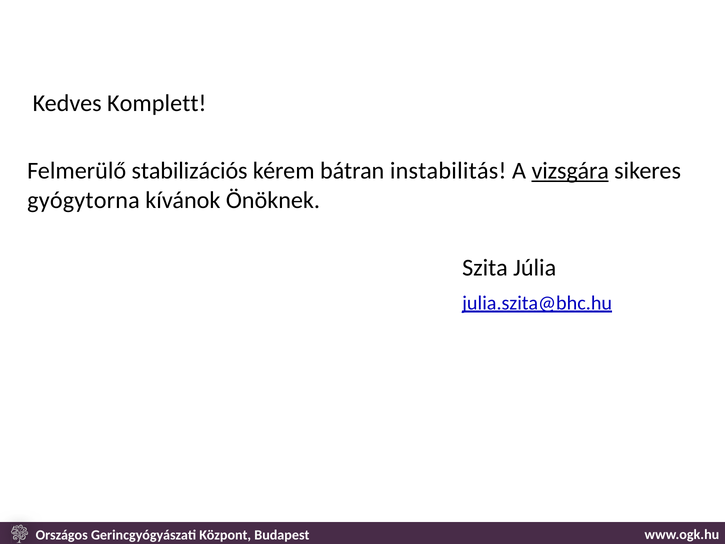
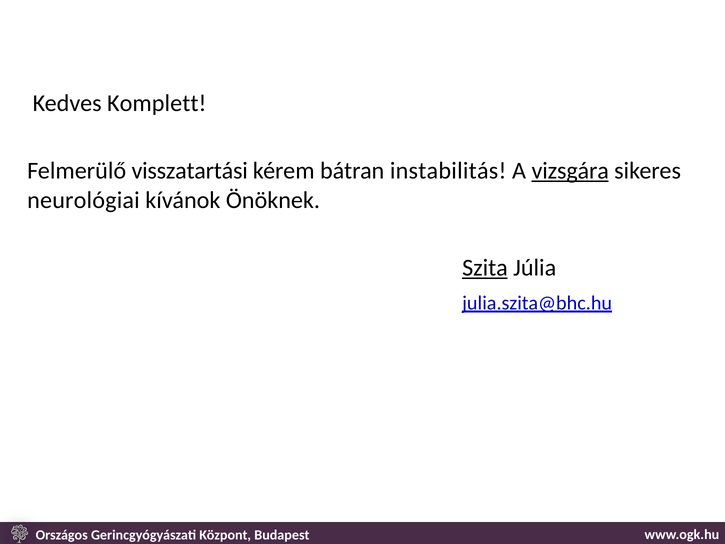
stabilizációs: stabilizációs -> visszatartási (190, 171)
gyógytorna: gyógytorna -> neurológiai (83, 200)
Szita underline: none -> present (485, 268)
